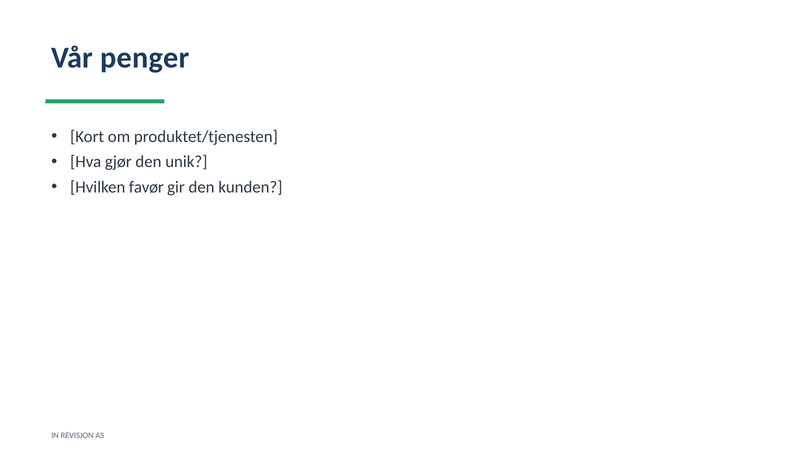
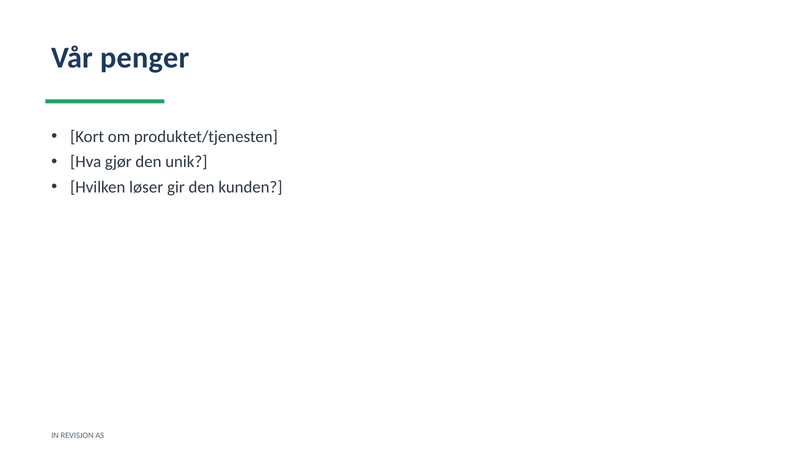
favør: favør -> løser (146, 187)
